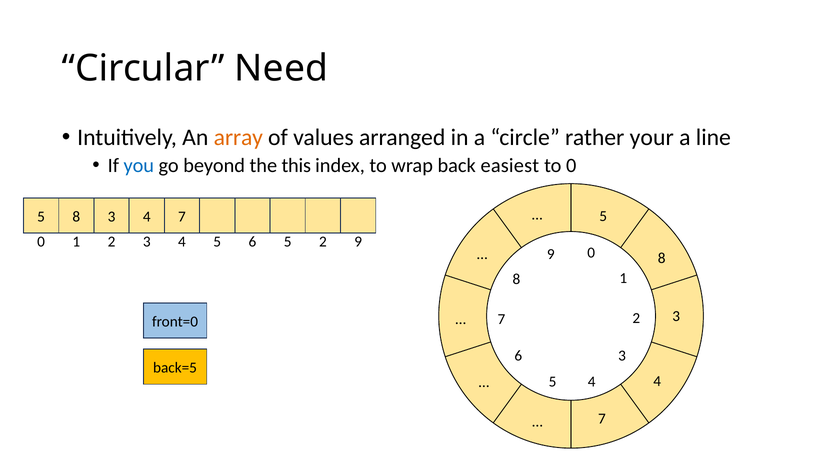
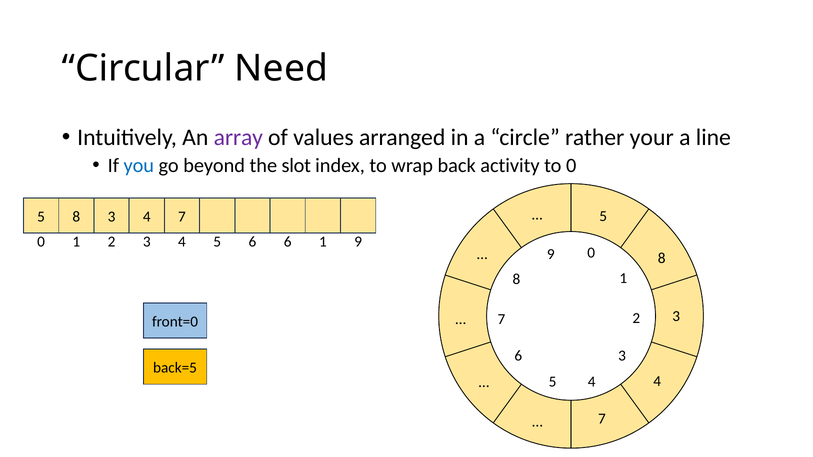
array colour: orange -> purple (238, 137)
this: this -> slot (296, 165)
easiest: easiest -> activity (510, 165)
6 5: 5 -> 6 (288, 242)
2: 2 -> 1 (323, 242)
